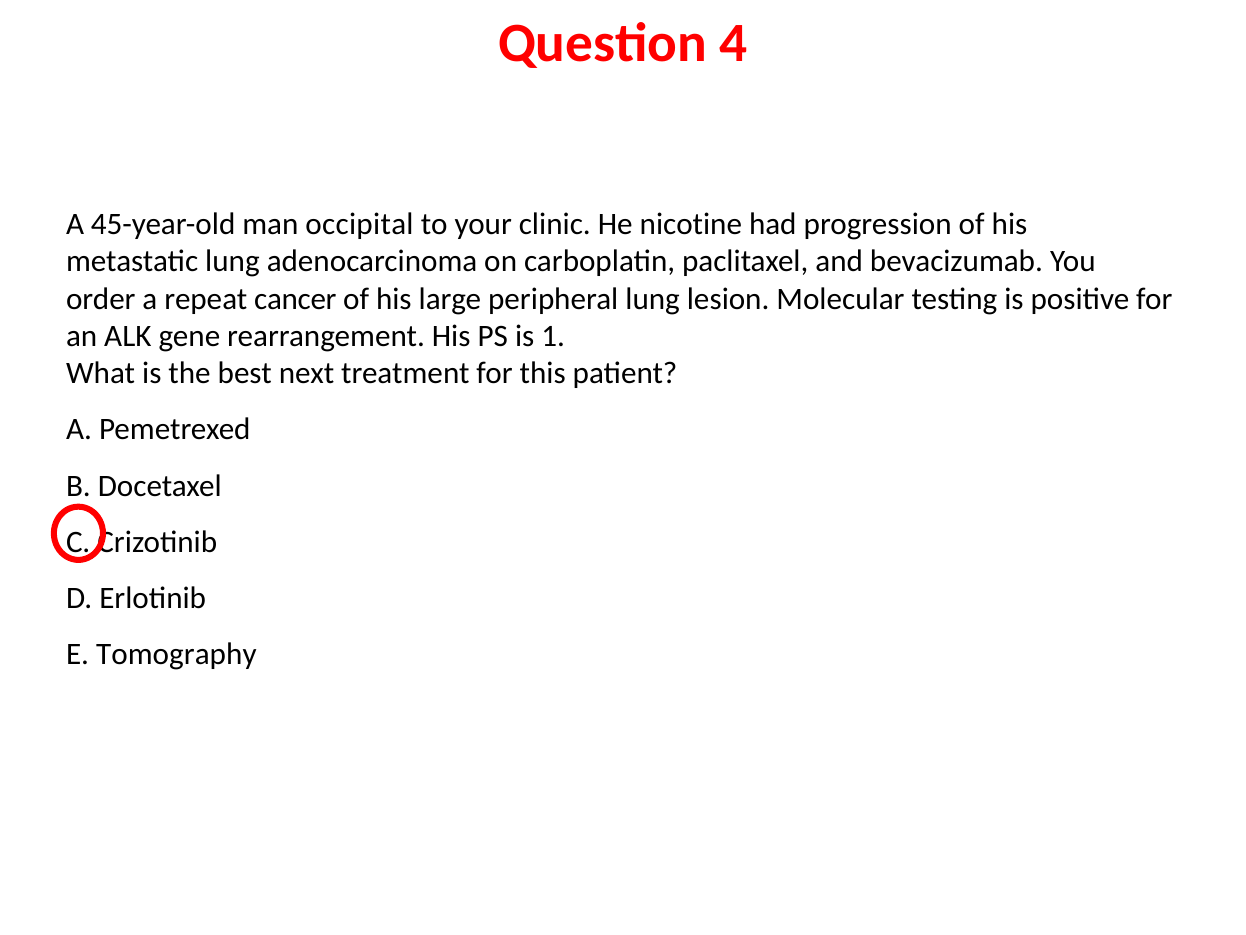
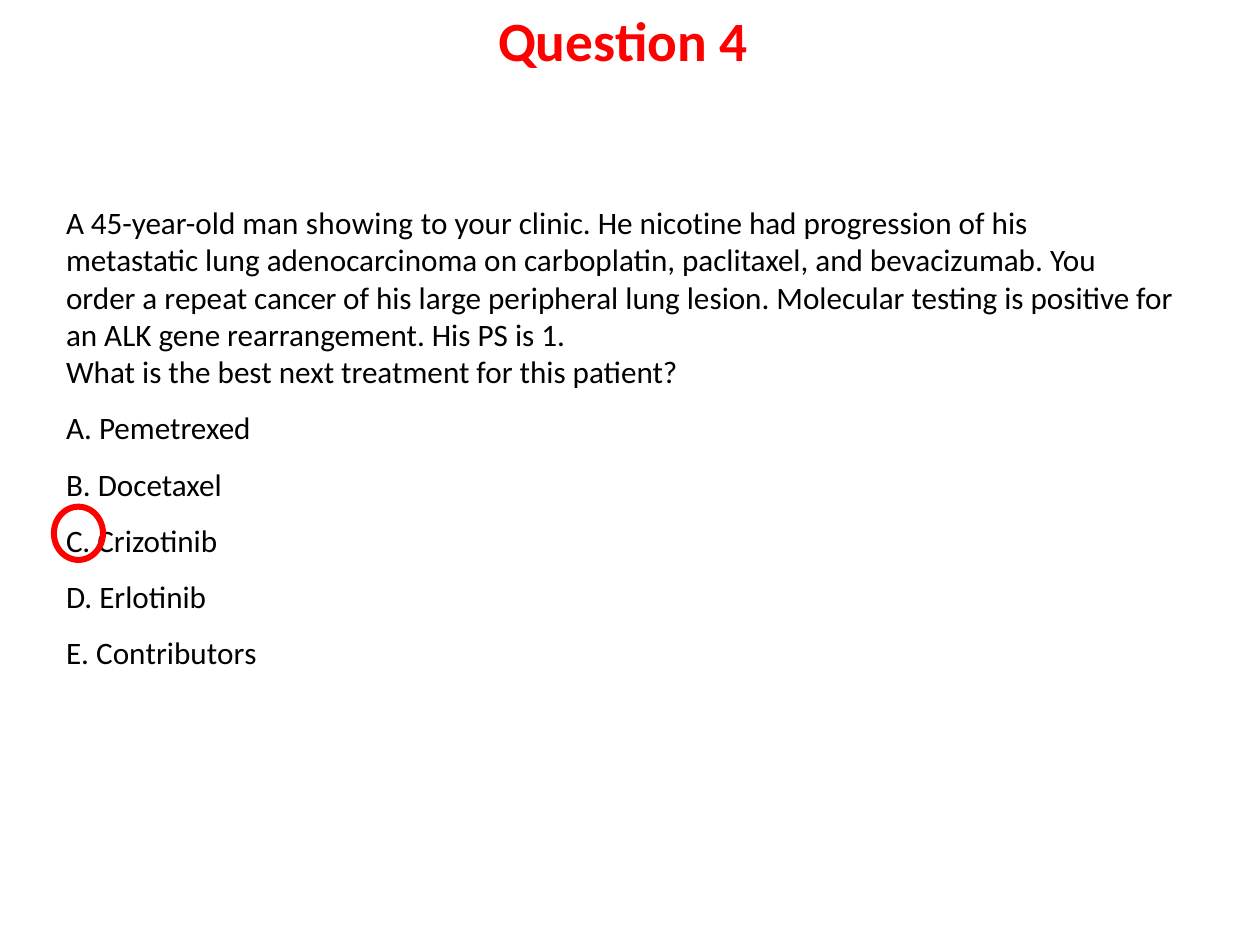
occipital: occipital -> showing (360, 224)
Tomography: Tomography -> Contributors (176, 654)
